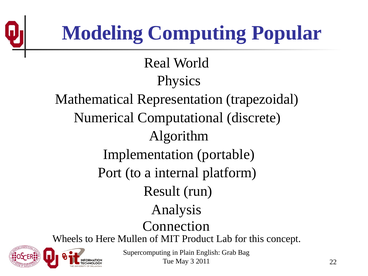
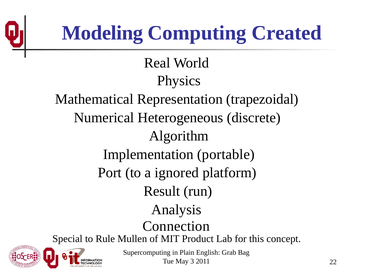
Popular: Popular -> Created (287, 33)
Computational: Computational -> Heterogeneous (180, 118)
internal: internal -> ignored (177, 173)
Wheels: Wheels -> Special (67, 239)
Here: Here -> Rule (105, 239)
